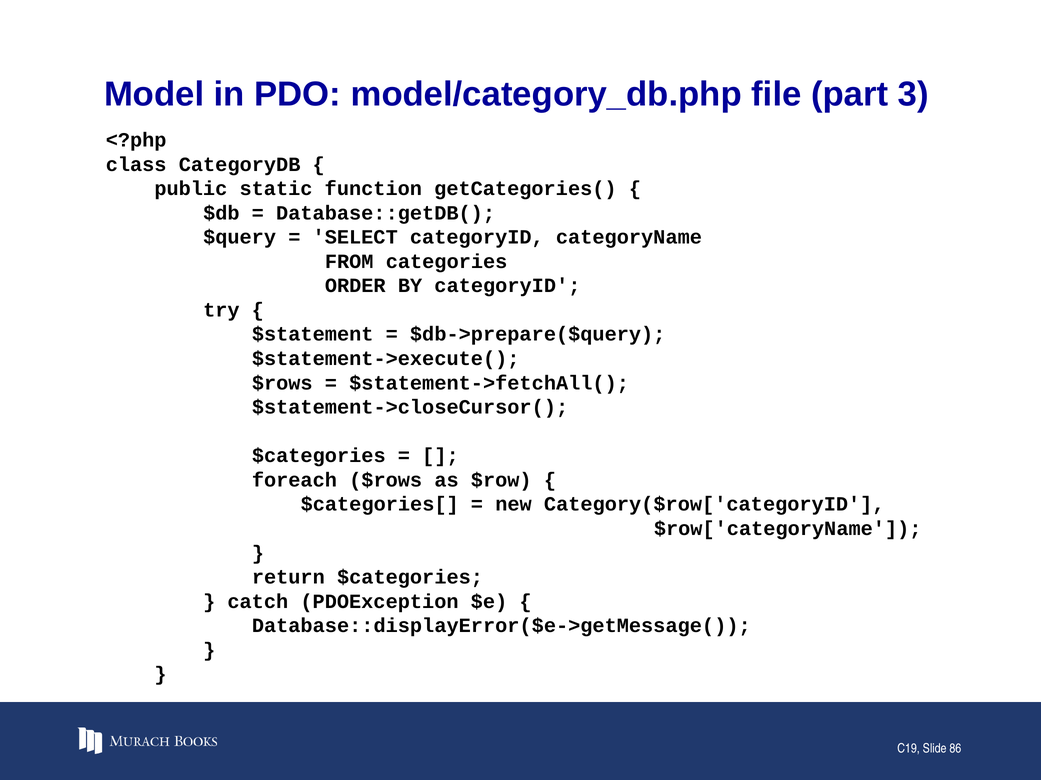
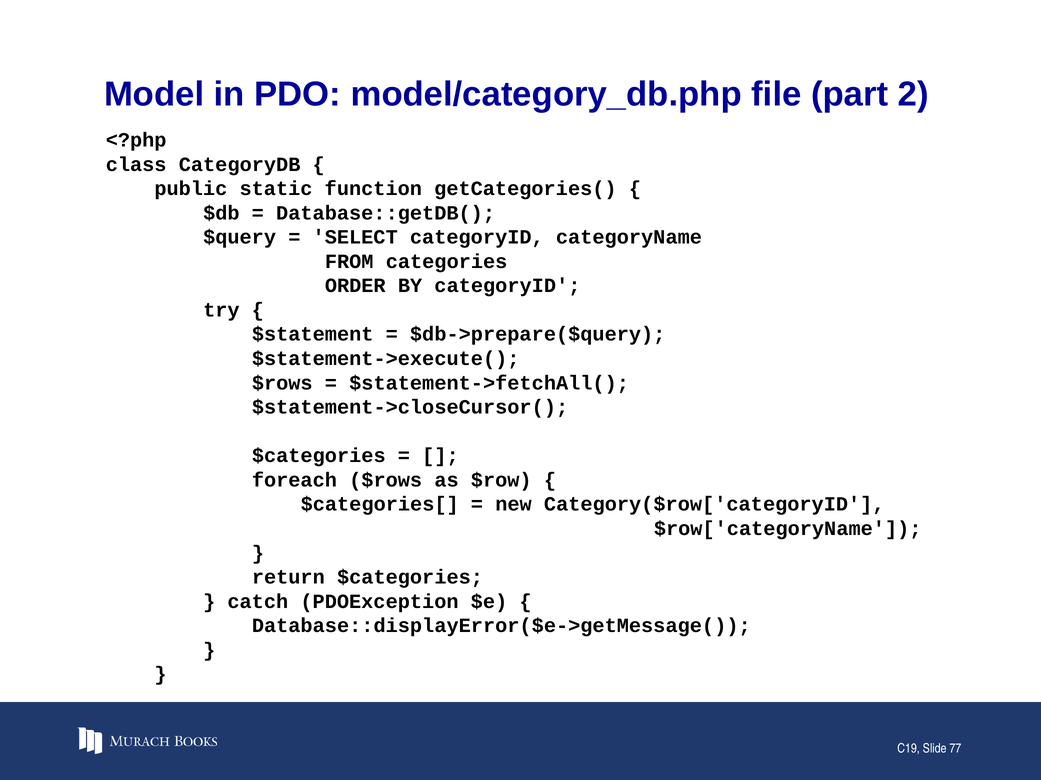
3: 3 -> 2 (913, 95)
86: 86 -> 77 (955, 749)
